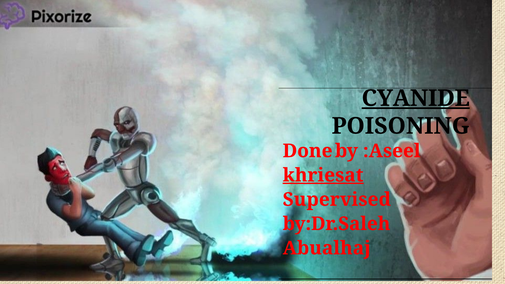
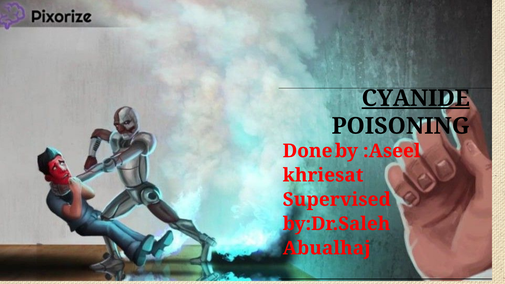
khriesat underline: present -> none (323, 175)
